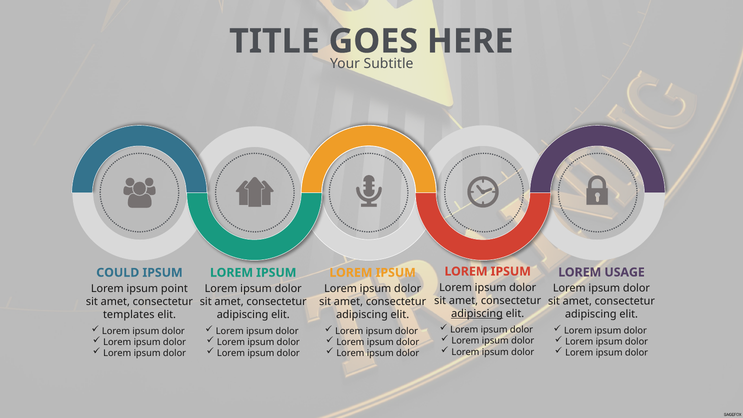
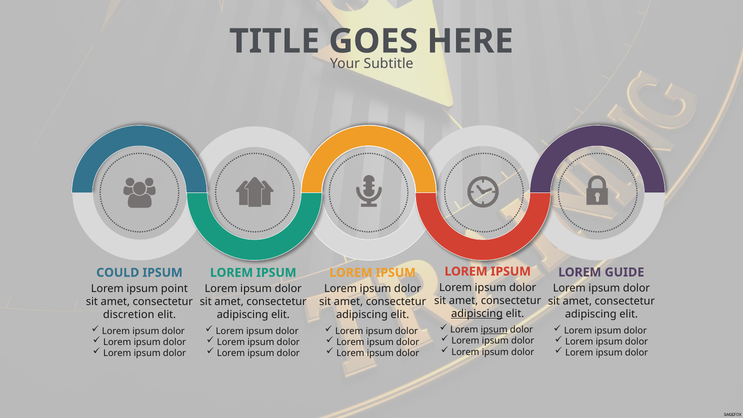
USAGE: USAGE -> GUIDE (624, 272)
templates: templates -> discretion (129, 315)
ipsum underline: none -> present (494, 330)
